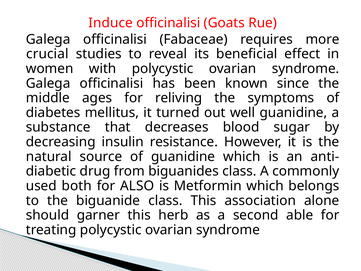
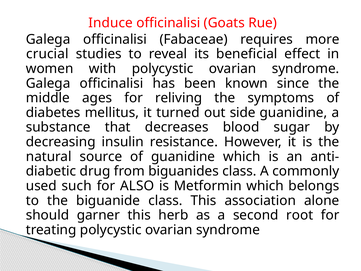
well: well -> side (243, 113)
both: both -> such (77, 186)
able: able -> root (300, 215)
